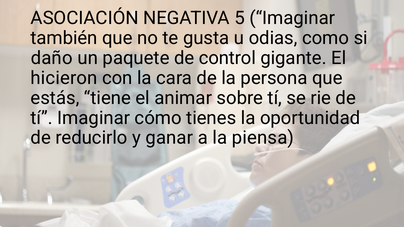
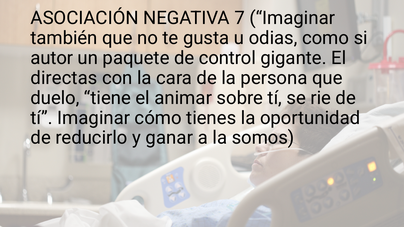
5: 5 -> 7 (240, 18)
daño: daño -> autor (52, 58)
hicieron: hicieron -> directas (64, 78)
estás: estás -> duelo (55, 98)
piensa: piensa -> somos (263, 138)
